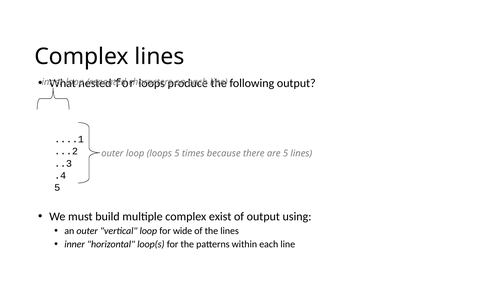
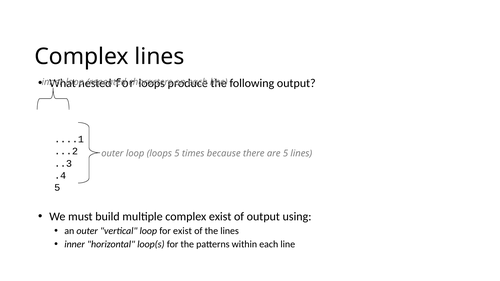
for wide: wide -> exist (182, 231)
